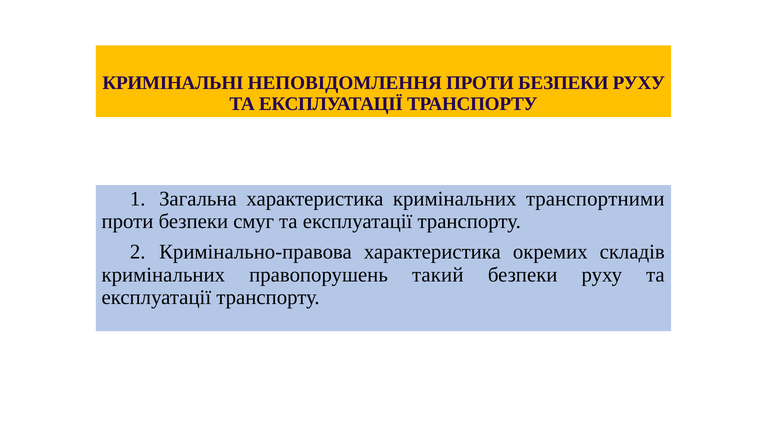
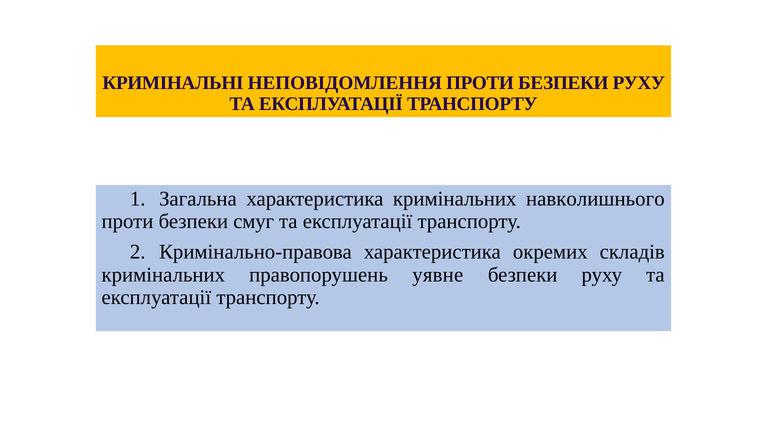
транспортними: транспортними -> навколишнього (595, 199)
такий: такий -> уявне (438, 274)
